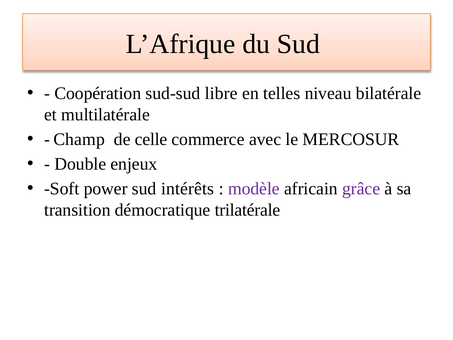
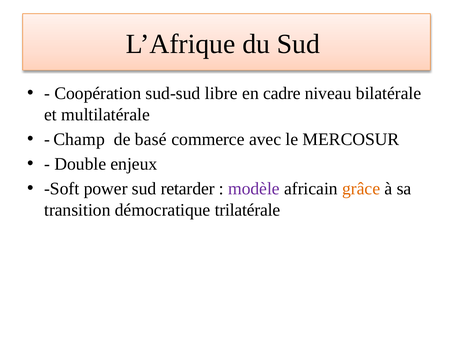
telles: telles -> cadre (282, 93)
celle: celle -> basé (151, 139)
intérêts: intérêts -> retarder (188, 189)
grâce colour: purple -> orange (361, 189)
